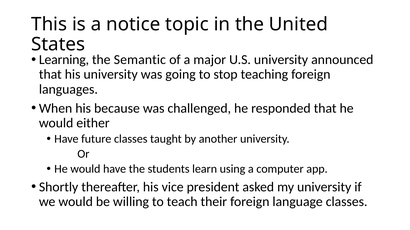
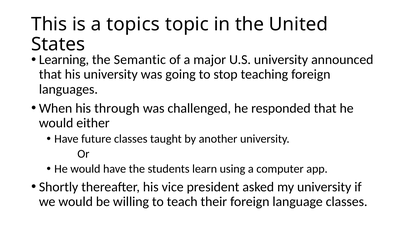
notice: notice -> topics (133, 24)
because: because -> through (117, 108)
